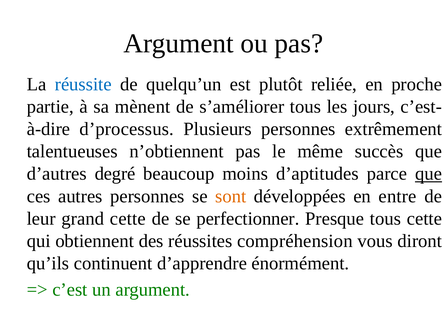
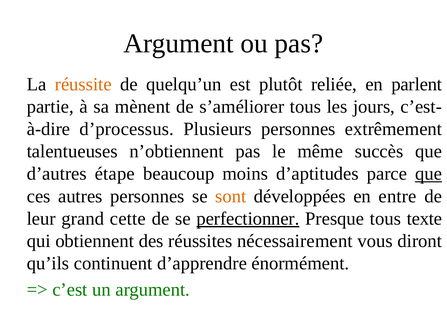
réussite colour: blue -> orange (83, 84)
proche: proche -> parlent (417, 84)
degré: degré -> étape (115, 173)
perfectionner underline: none -> present (248, 218)
tous cette: cette -> texte (424, 218)
compréhension: compréhension -> nécessairement (295, 240)
